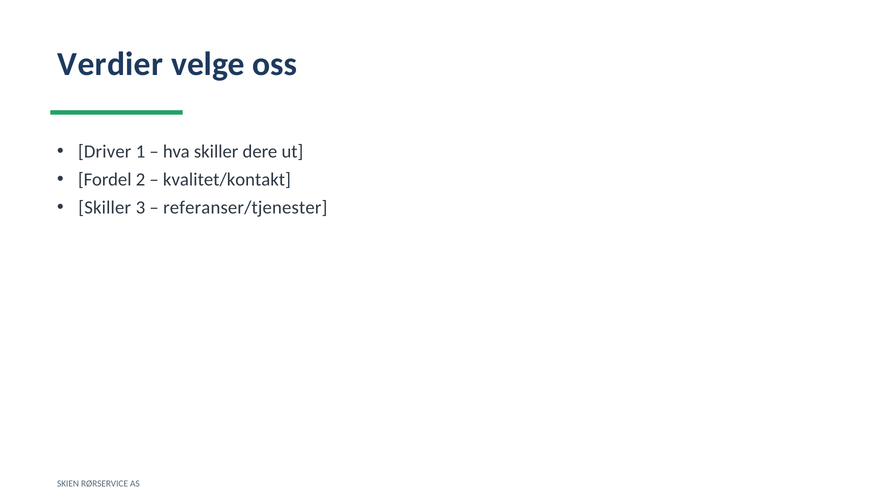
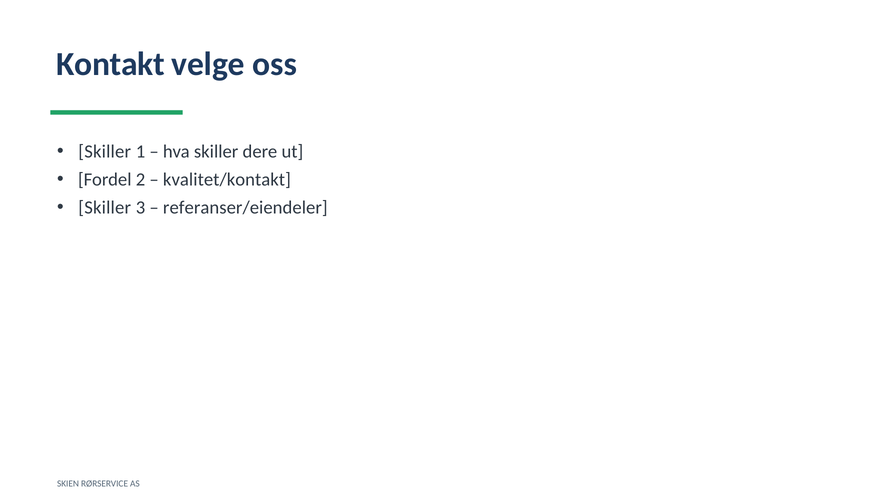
Verdier: Verdier -> Kontakt (111, 64)
Driver: Driver -> Skiller (105, 152)
referanser/tjenester: referanser/tjenester -> referanser/eiendeler (245, 208)
